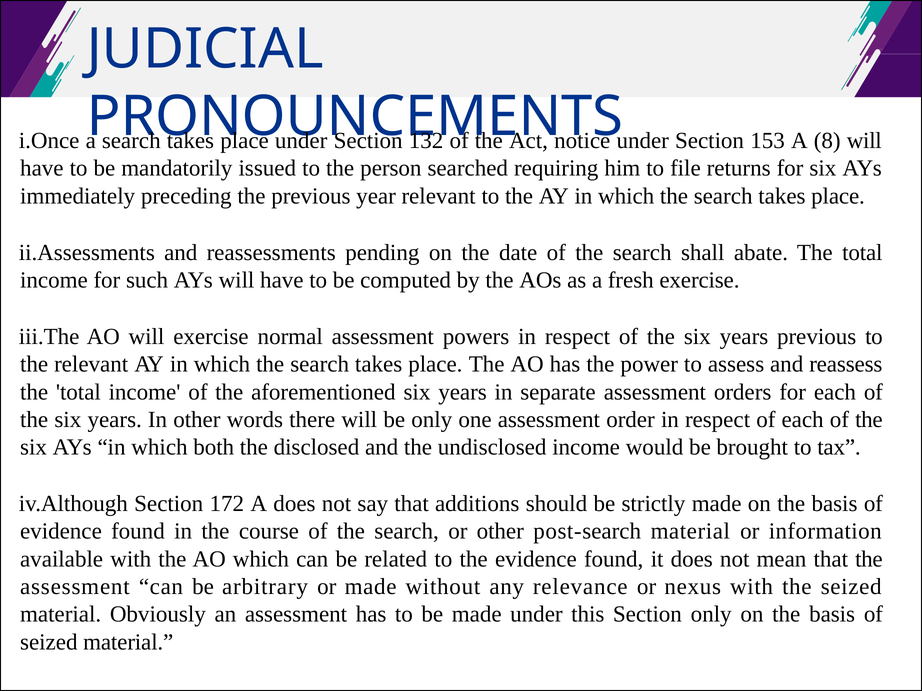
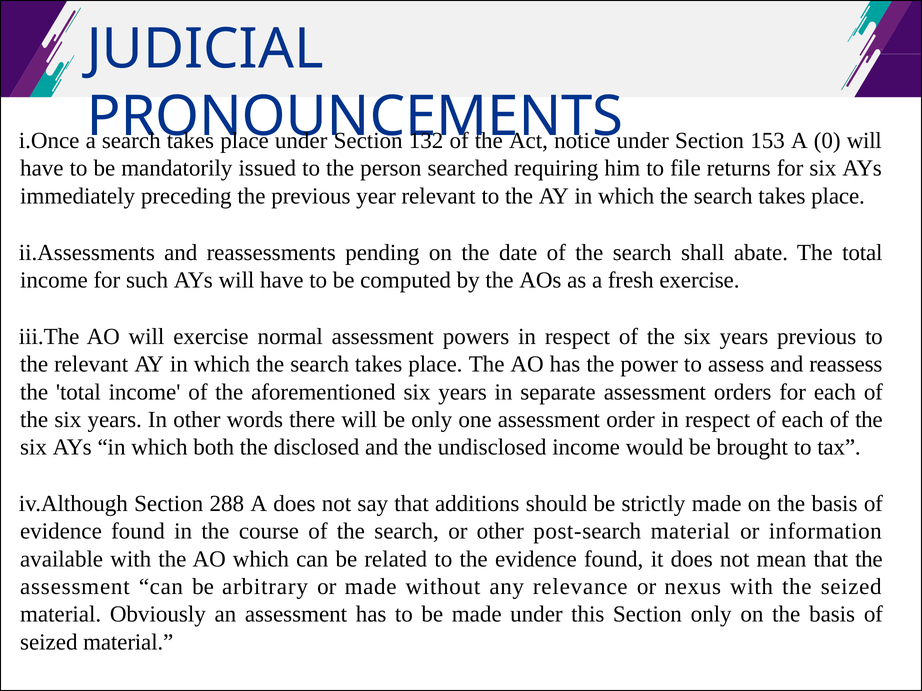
8: 8 -> 0 (827, 141)
172: 172 -> 288 (227, 504)
